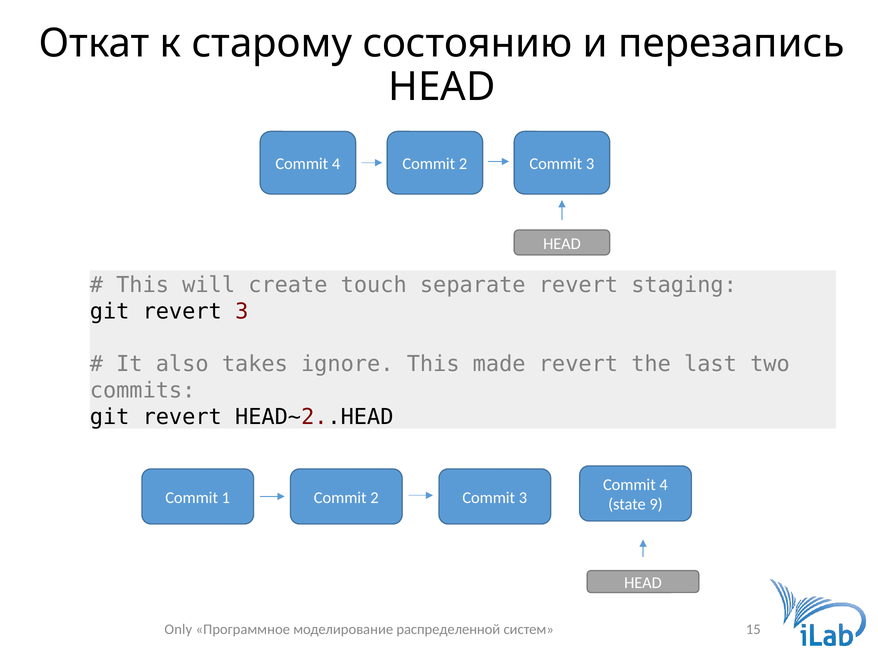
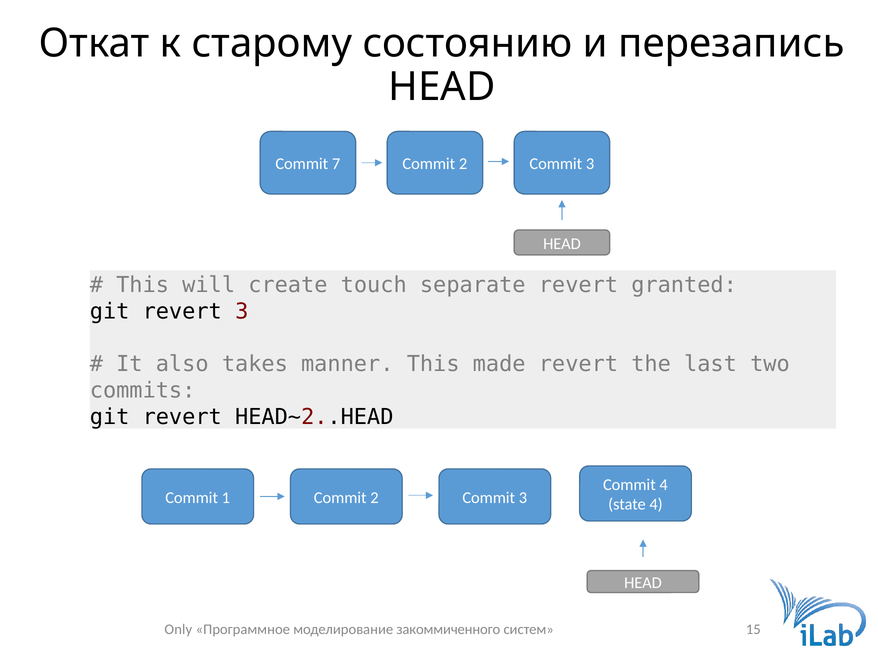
4: 4 -> 7 (336, 164)
staging: staging -> granted (684, 285)
ignore: ignore -> manner (347, 364)
state 9: 9 -> 4 (656, 504)
распределенной: распределенной -> закоммиченного (448, 629)
